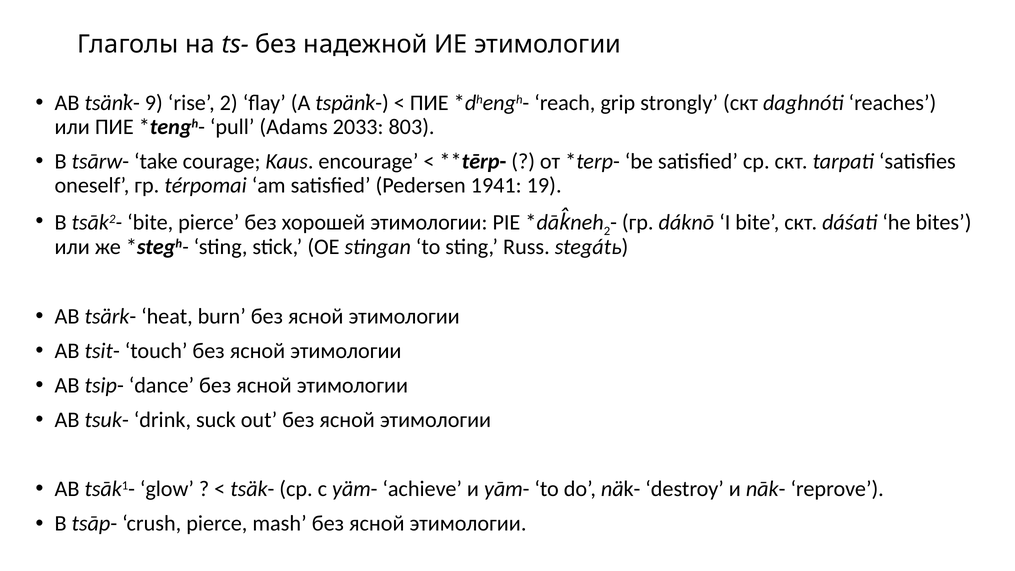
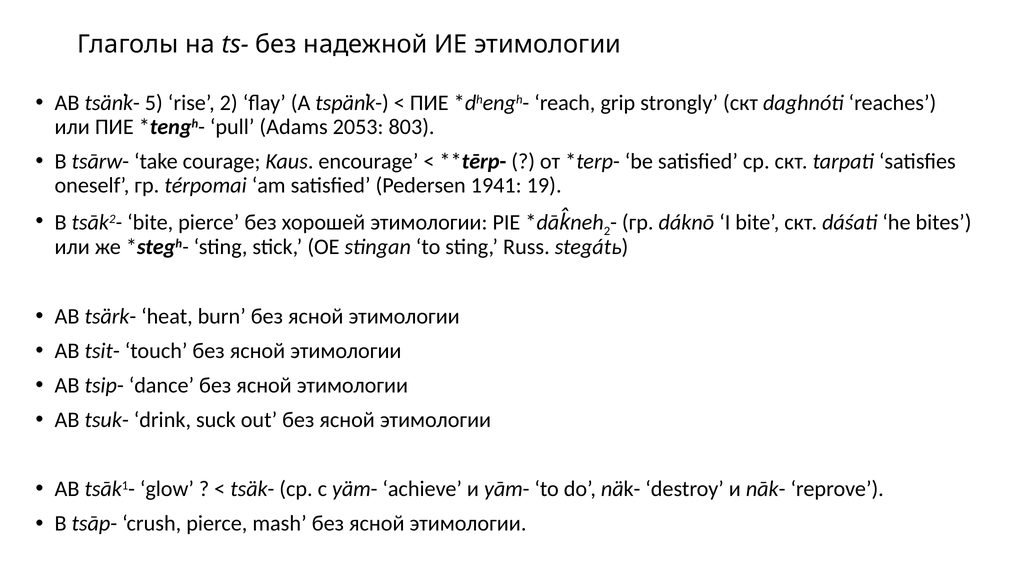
9: 9 -> 5 (154, 103)
2033: 2033 -> 2053 (358, 127)
